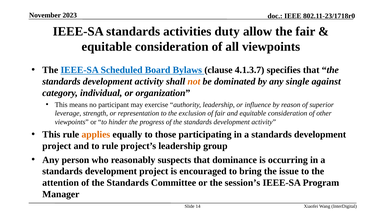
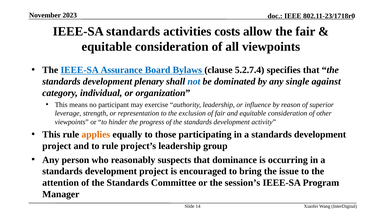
duty: duty -> costs (227, 31)
Scheduled: Scheduled -> Assurance (122, 70)
4.1.3.7: 4.1.3.7 -> 5.2.7.4 (250, 70)
activity: activity -> plenary (149, 81)
not colour: orange -> blue (194, 81)
